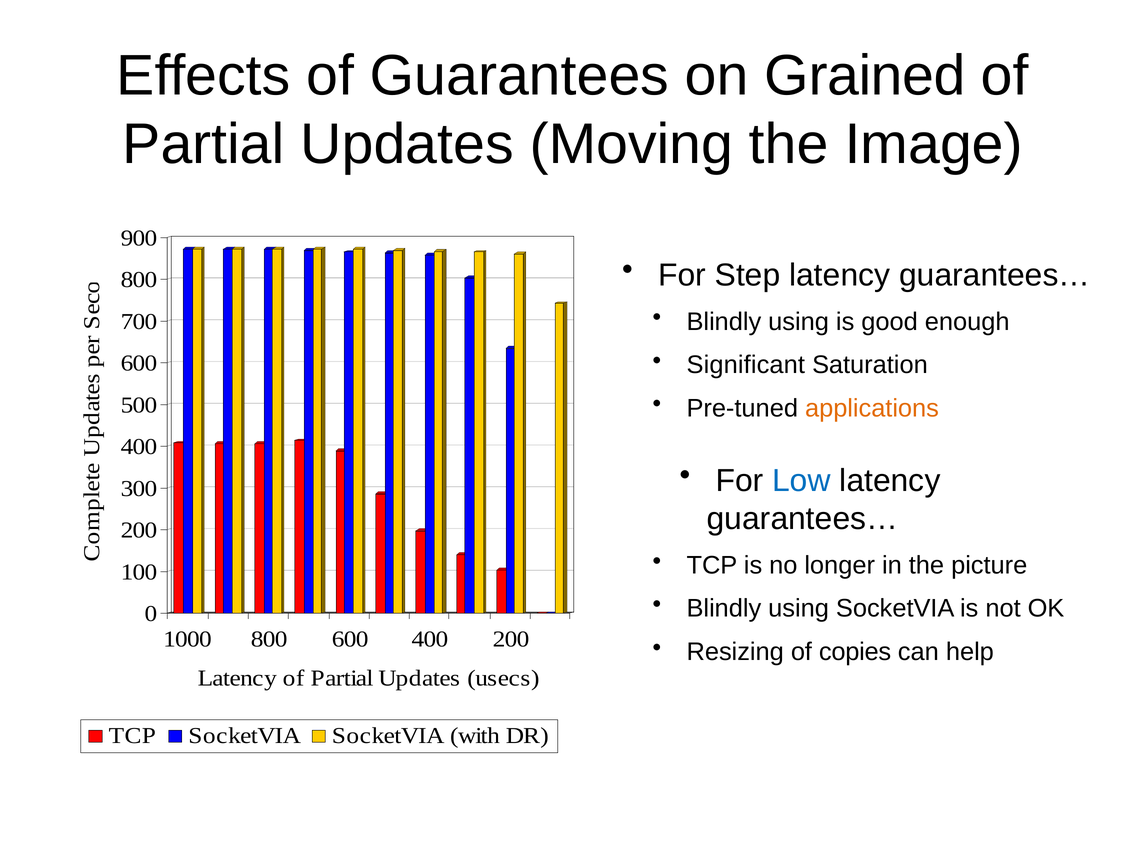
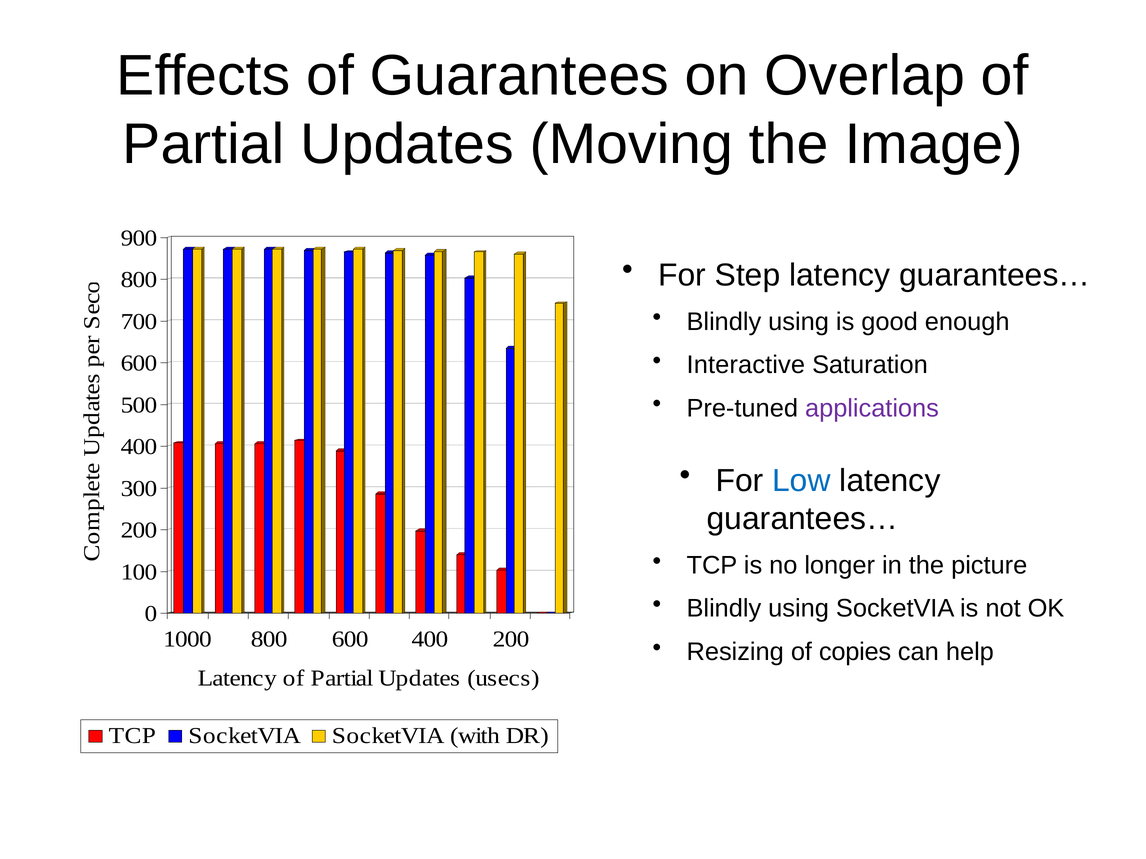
Grained: Grained -> Overlap (865, 76)
Significant: Significant -> Interactive (746, 365)
applications colour: orange -> purple (872, 408)
